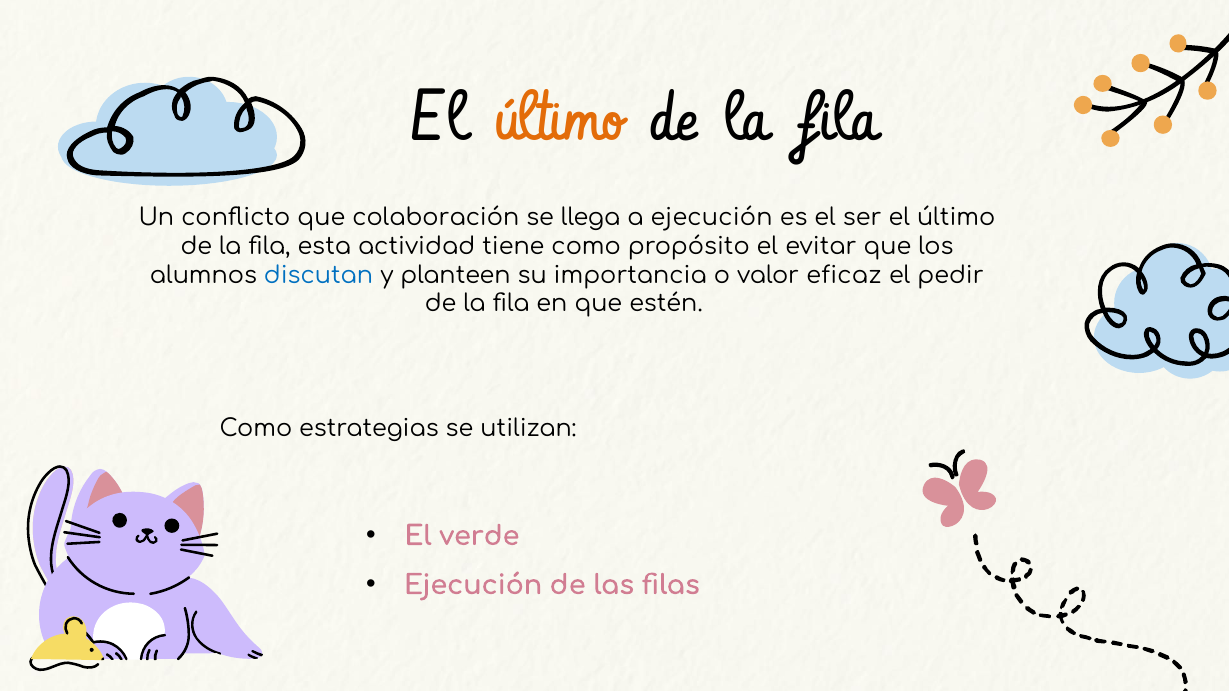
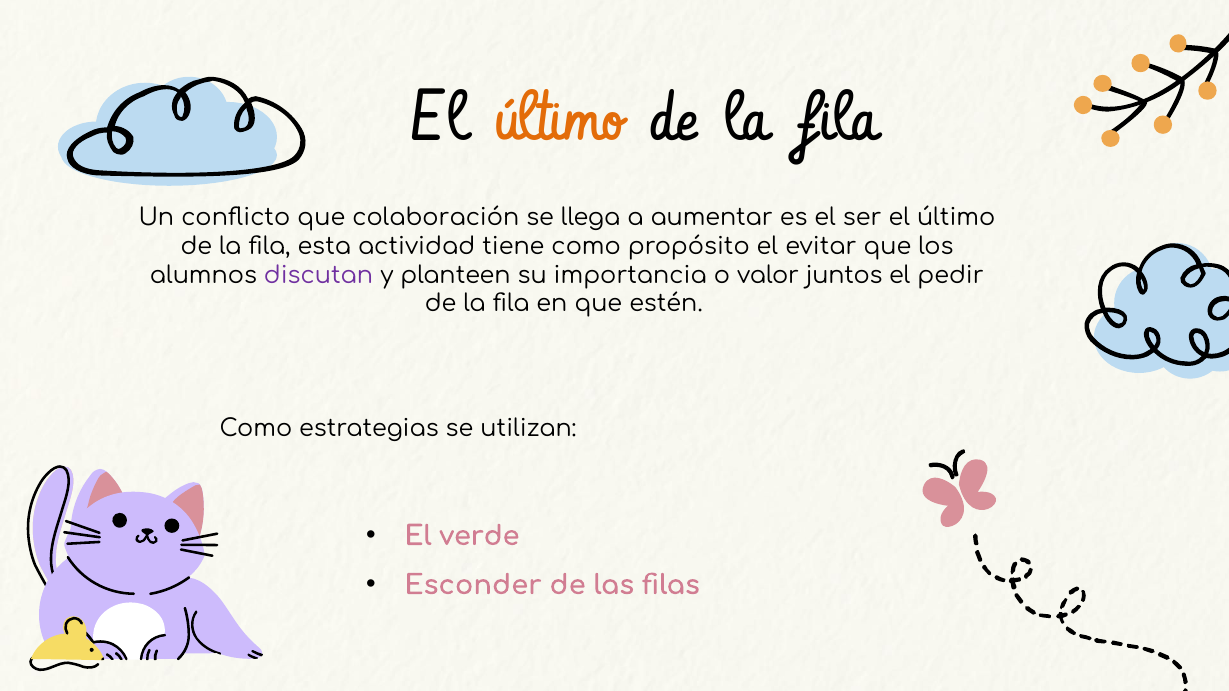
a ejecución: ejecución -> aumentar (712, 218)
discutan colour: blue -> purple (319, 275)
eficaz: eficaz -> juntos (844, 275)
Ejecución: Ejecución -> Esconder (473, 585)
